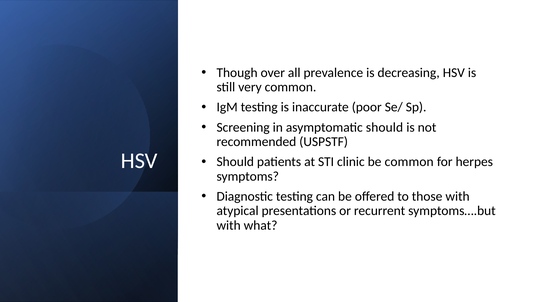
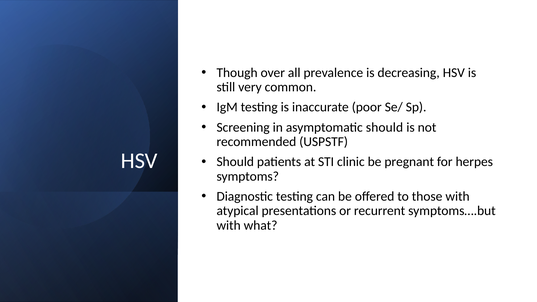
be common: common -> pregnant (409, 162)
